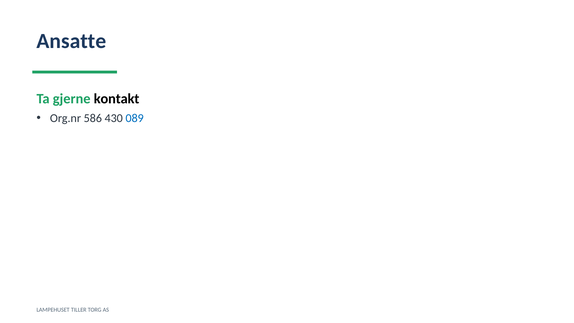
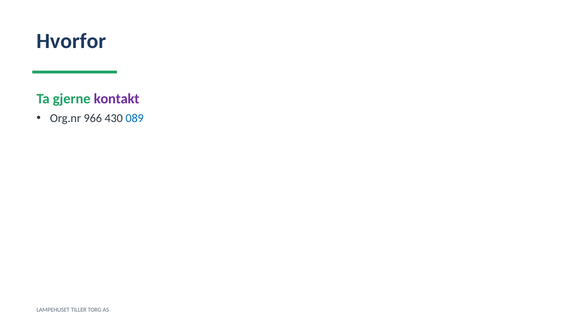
Ansatte: Ansatte -> Hvorfor (71, 41)
kontakt colour: black -> purple (117, 99)
586: 586 -> 966 (93, 118)
